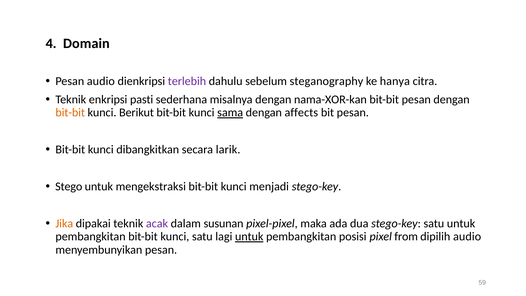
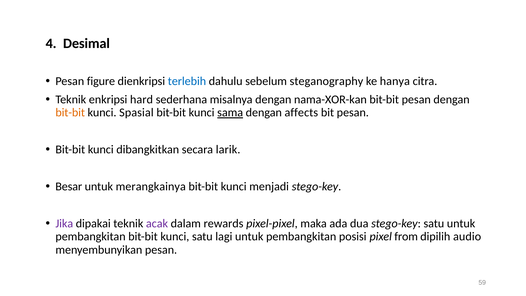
Domain: Domain -> Desimal (86, 44)
Pesan audio: audio -> figure (101, 81)
terlebih colour: purple -> blue (187, 81)
pasti: pasti -> hard (142, 100)
Berikut: Berikut -> Spasial (136, 113)
Stego: Stego -> Besar (69, 187)
mengekstraksi: mengekstraksi -> merangkainya (151, 187)
Jika colour: orange -> purple (64, 224)
susunan: susunan -> rewards (223, 224)
untuk underline: present -> none (249, 237)
